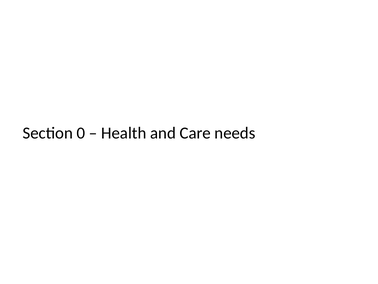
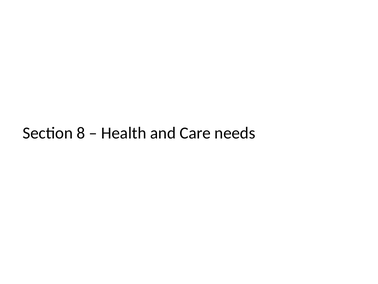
0: 0 -> 8 (81, 133)
